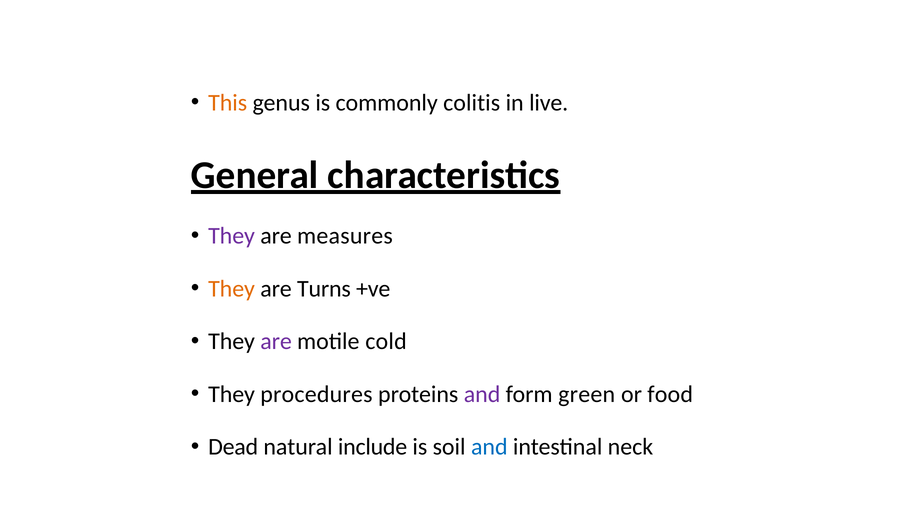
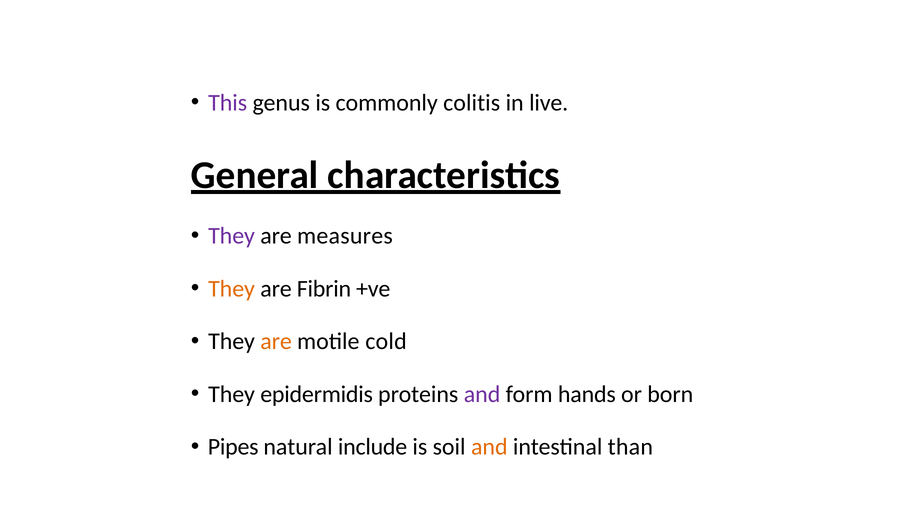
This colour: orange -> purple (228, 103)
Turns: Turns -> Fibrin (324, 289)
are colour: purple -> orange (276, 341)
procedures: procedures -> epidermidis (317, 394)
green: green -> hands (587, 394)
food: food -> born (670, 394)
Dead: Dead -> Pipes (233, 447)
and colour: blue -> orange (489, 447)
neck: neck -> than (630, 447)
